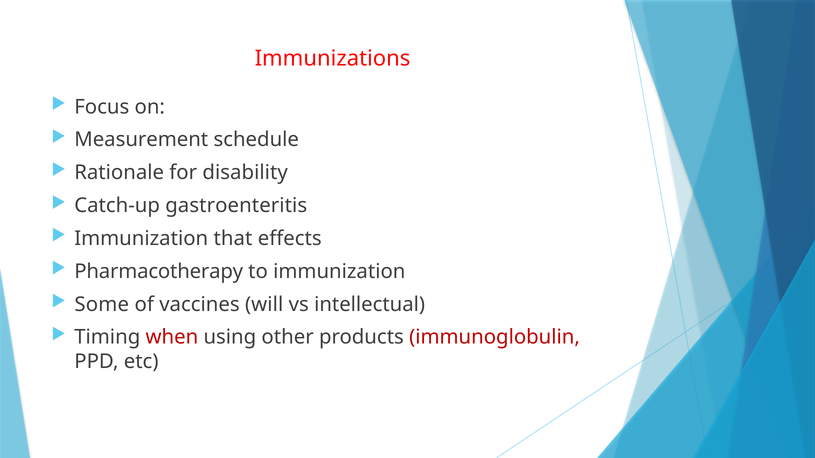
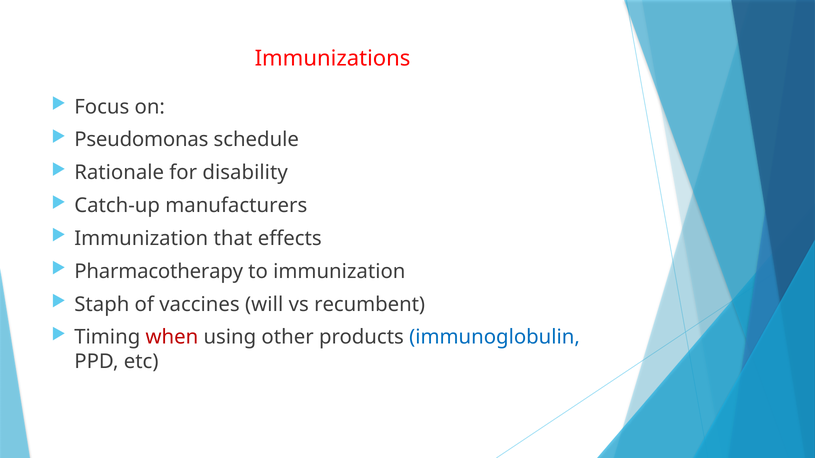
Measurement: Measurement -> Pseudomonas (141, 140)
gastroenteritis: gastroenteritis -> manufacturers (236, 206)
Some: Some -> Staph (102, 305)
intellectual: intellectual -> recumbent (370, 305)
immunoglobulin colour: red -> blue (495, 338)
